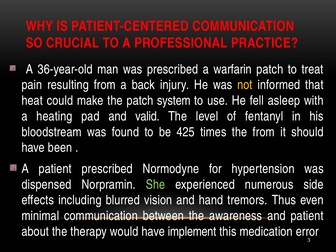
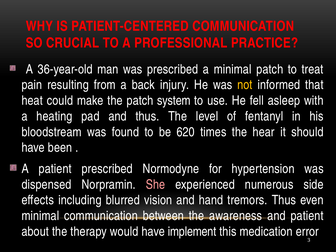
a warfarin: warfarin -> minimal (233, 69)
and valid: valid -> thus (147, 116)
425: 425 -> 620 (186, 132)
the from: from -> hear (264, 132)
She colour: light green -> pink (156, 184)
